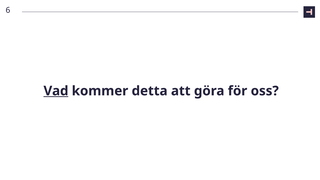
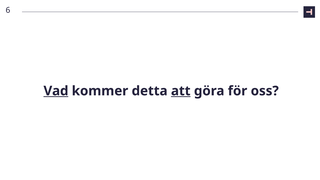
att underline: none -> present (181, 91)
